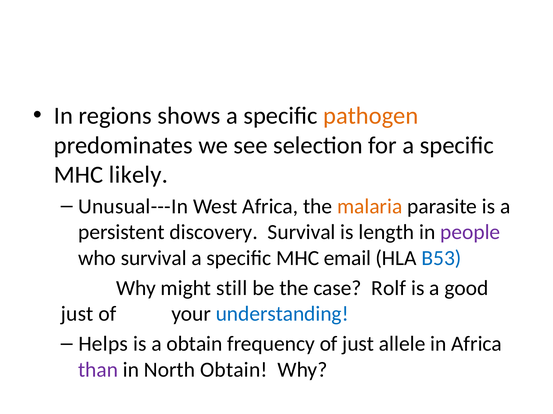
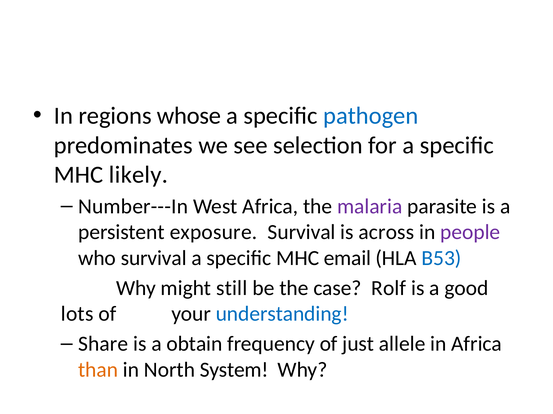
shows: shows -> whose (189, 116)
pathogen colour: orange -> blue (371, 116)
Unusual---In: Unusual---In -> Number---In (133, 207)
malaria colour: orange -> purple (370, 207)
discovery: discovery -> exposure (214, 233)
length: length -> across (386, 233)
just: just -> lots (77, 314)
Helps: Helps -> Share (103, 344)
than colour: purple -> orange (98, 370)
North Obtain: Obtain -> System (234, 370)
